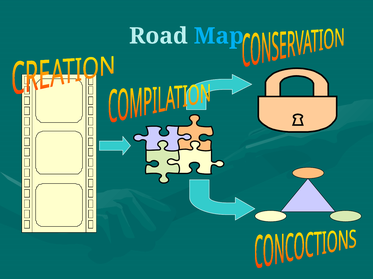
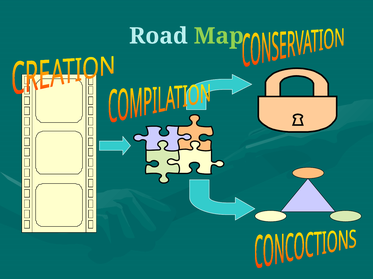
Map colour: light blue -> light green (219, 36)
